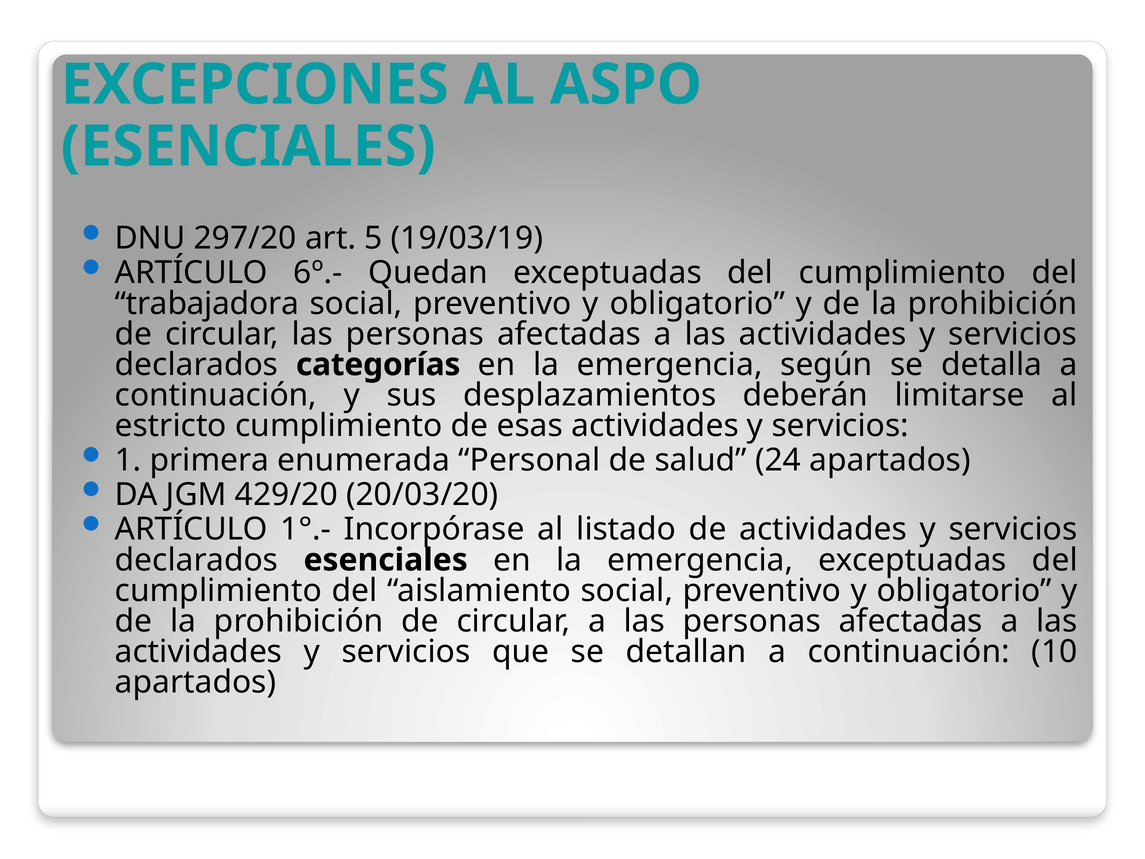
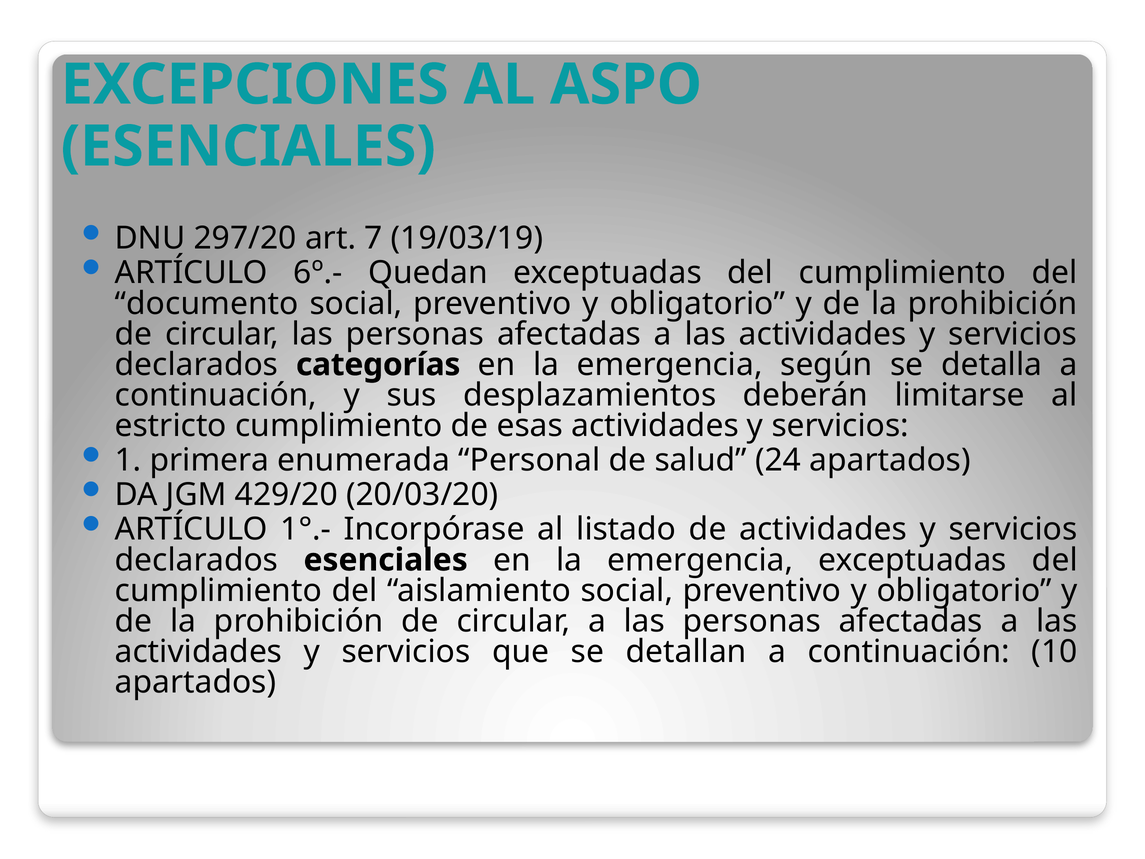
5: 5 -> 7 (373, 238)
trabajadora: trabajadora -> documento (207, 303)
